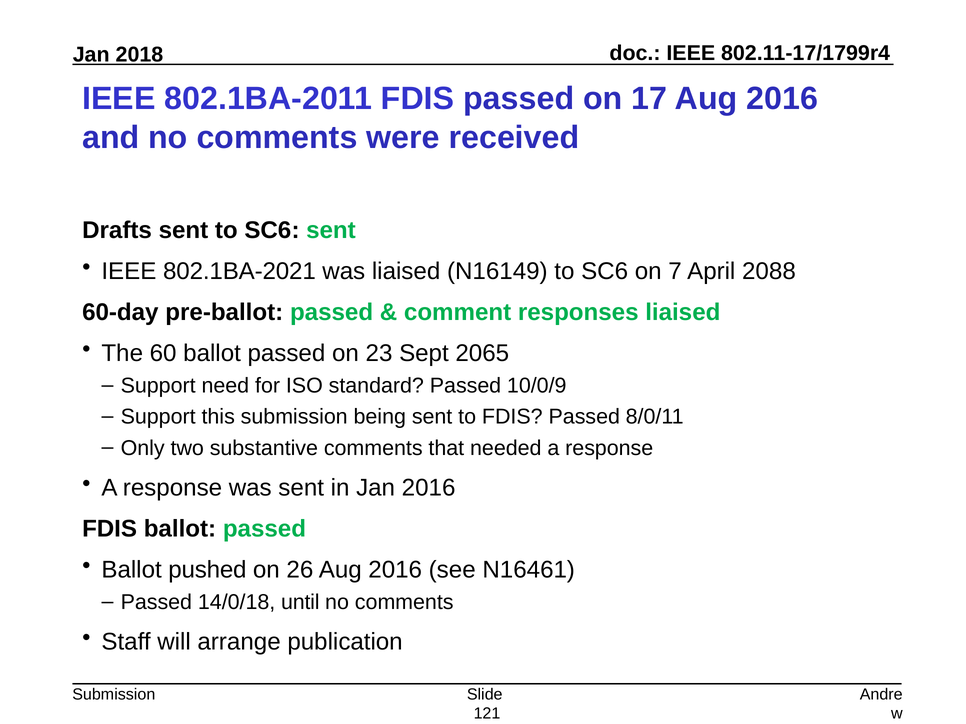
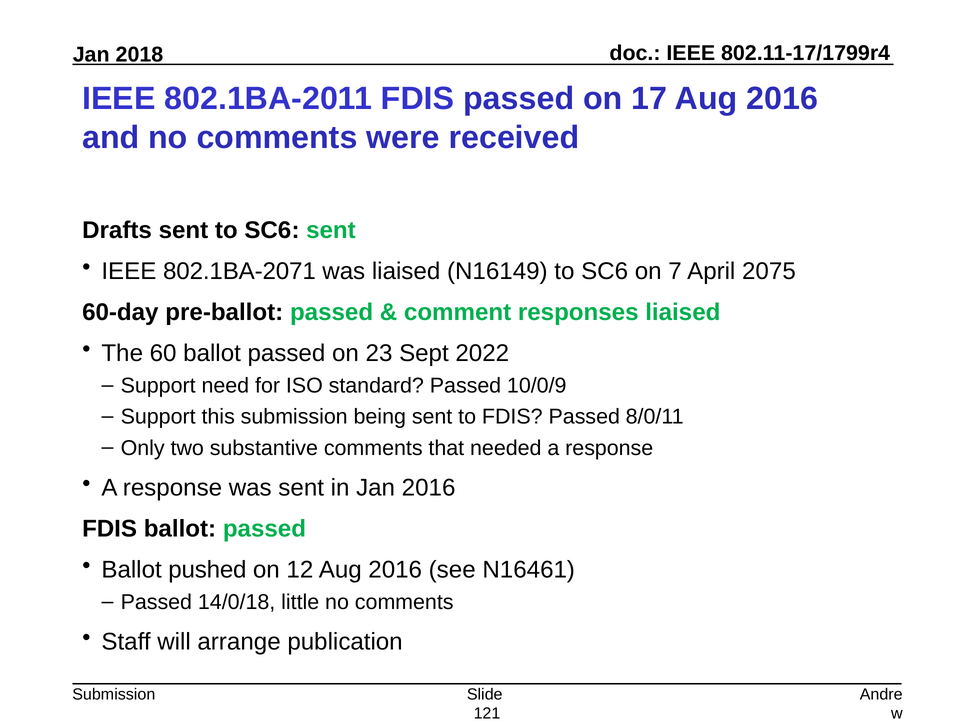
802.1BA-2021: 802.1BA-2021 -> 802.1BA-2071 (239, 271)
2088: 2088 -> 2075 (769, 271)
2065: 2065 -> 2022 (482, 354)
26: 26 -> 12 (300, 570)
until: until -> little (300, 603)
